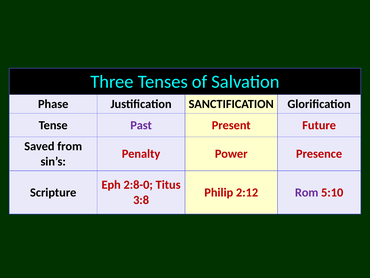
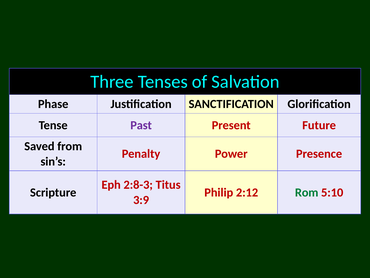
2:8-0: 2:8-0 -> 2:8-3 (138, 185)
Rom colour: purple -> green (307, 192)
3:8: 3:8 -> 3:9 (141, 200)
